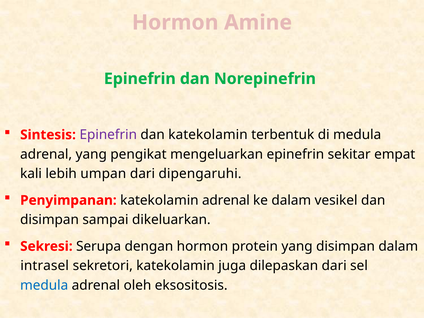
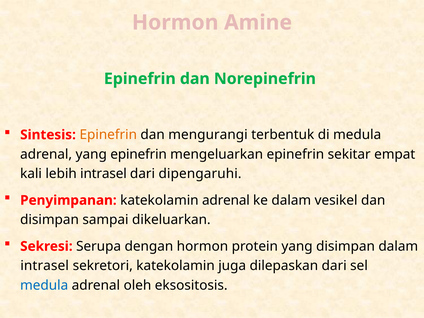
Epinefrin colour: purple -> orange (108, 135)
dan katekolamin: katekolamin -> mengurangi (208, 135)
yang pengikat: pengikat -> epinefrin (139, 154)
lebih umpan: umpan -> intrasel (103, 174)
